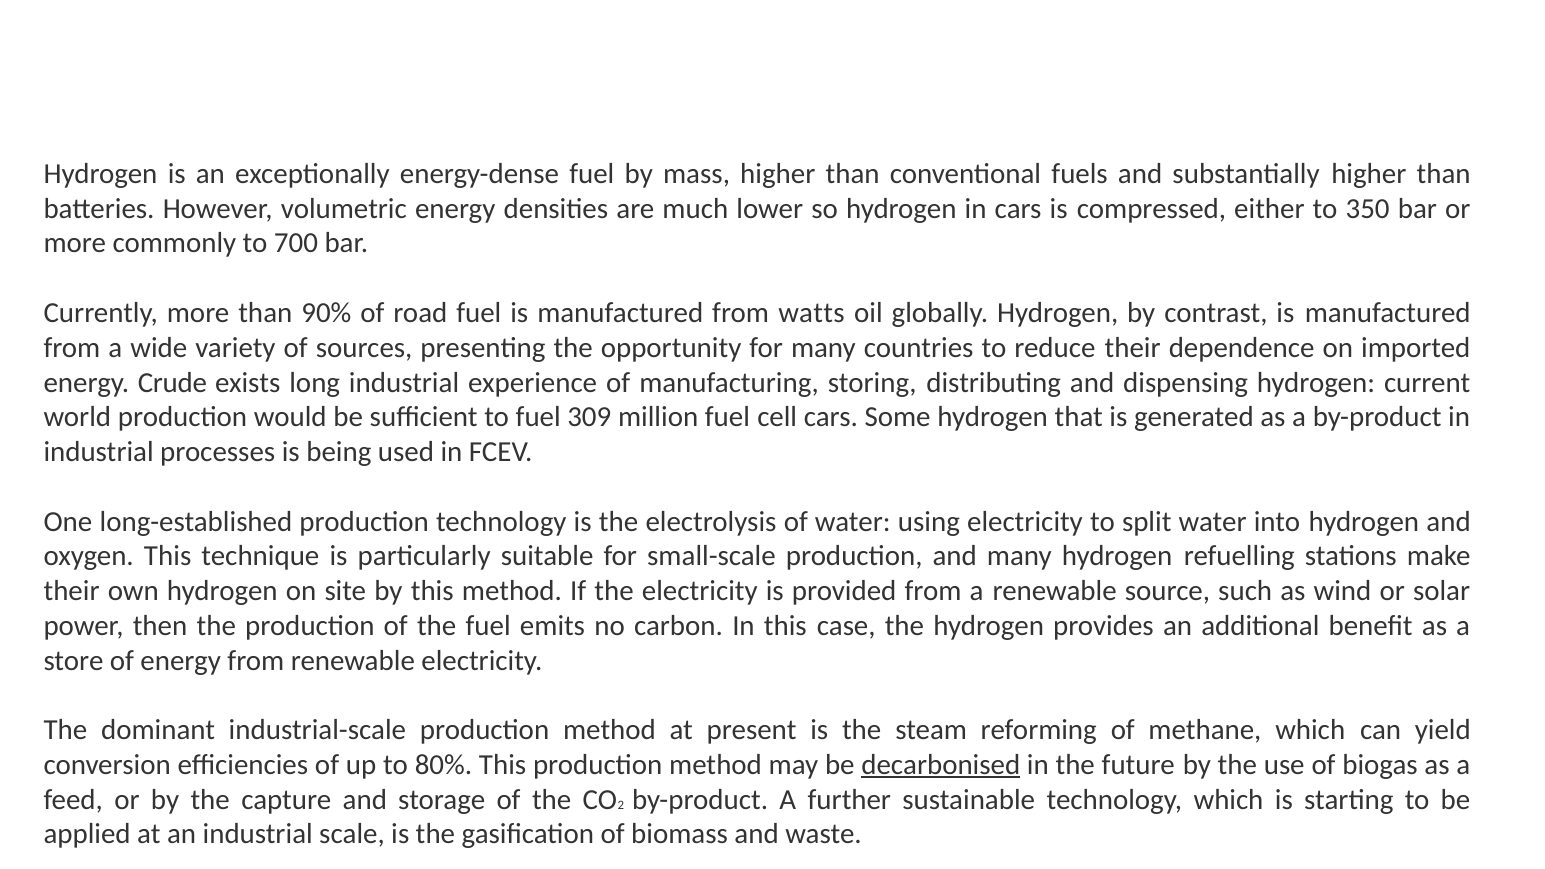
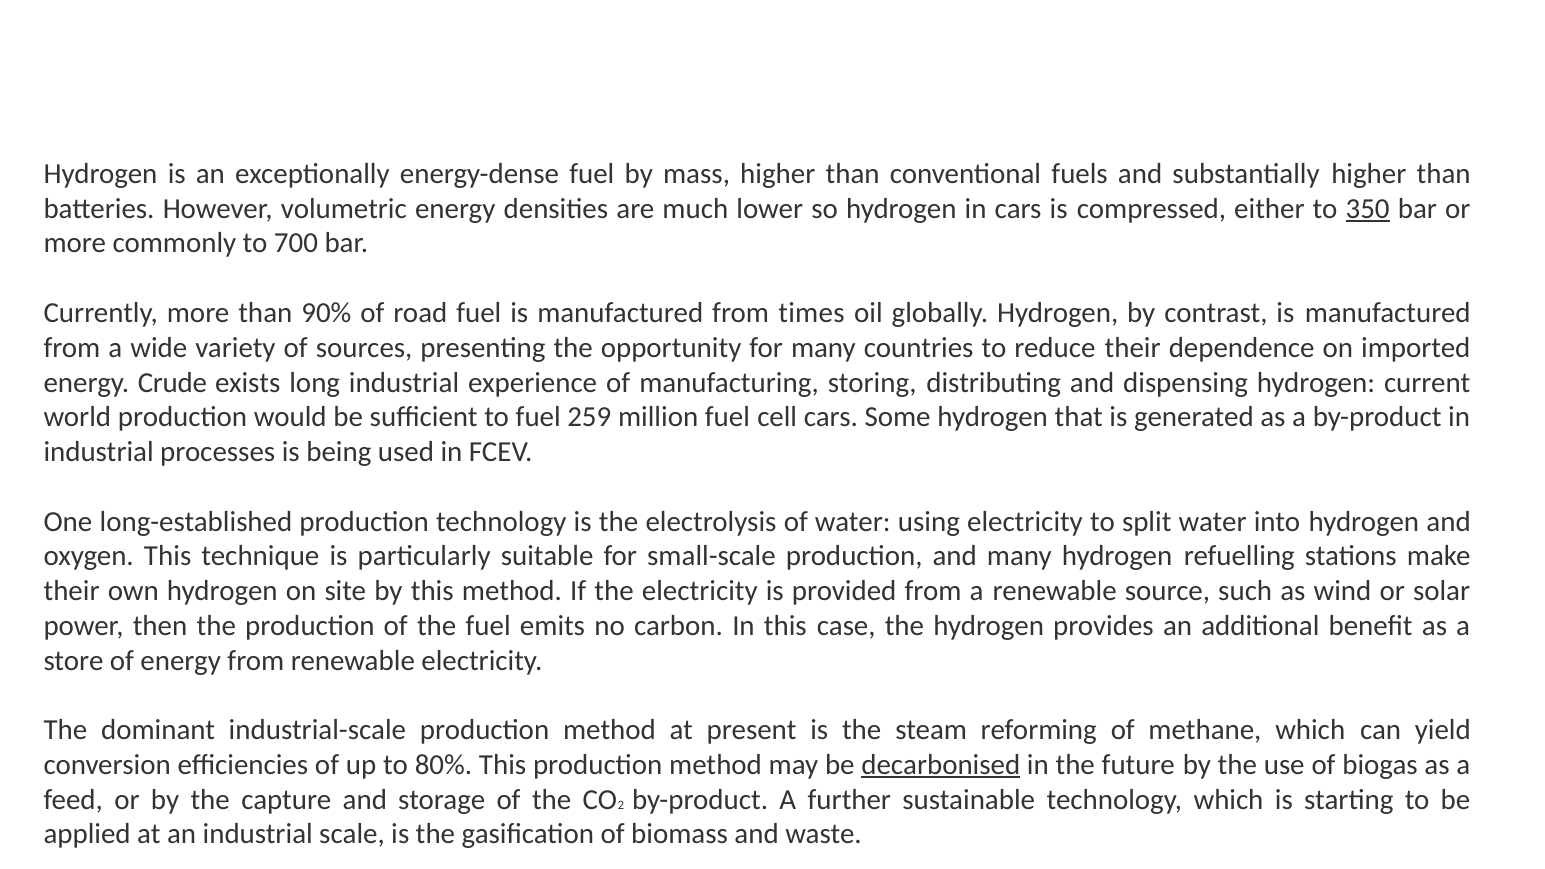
350 underline: none -> present (1368, 209)
watts: watts -> times (811, 313)
309: 309 -> 259 (589, 417)
